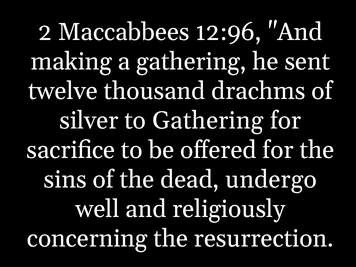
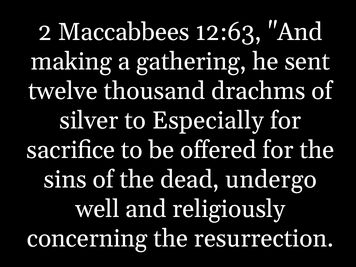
12:96: 12:96 -> 12:63 (228, 32)
to Gathering: Gathering -> Especially (208, 120)
